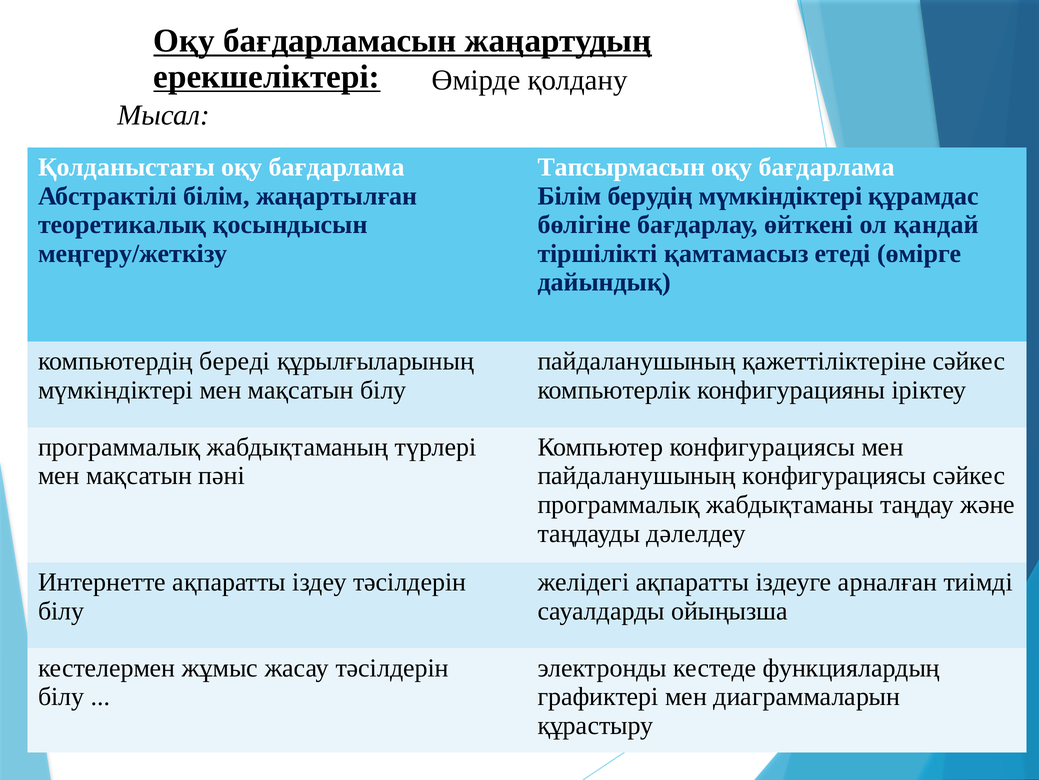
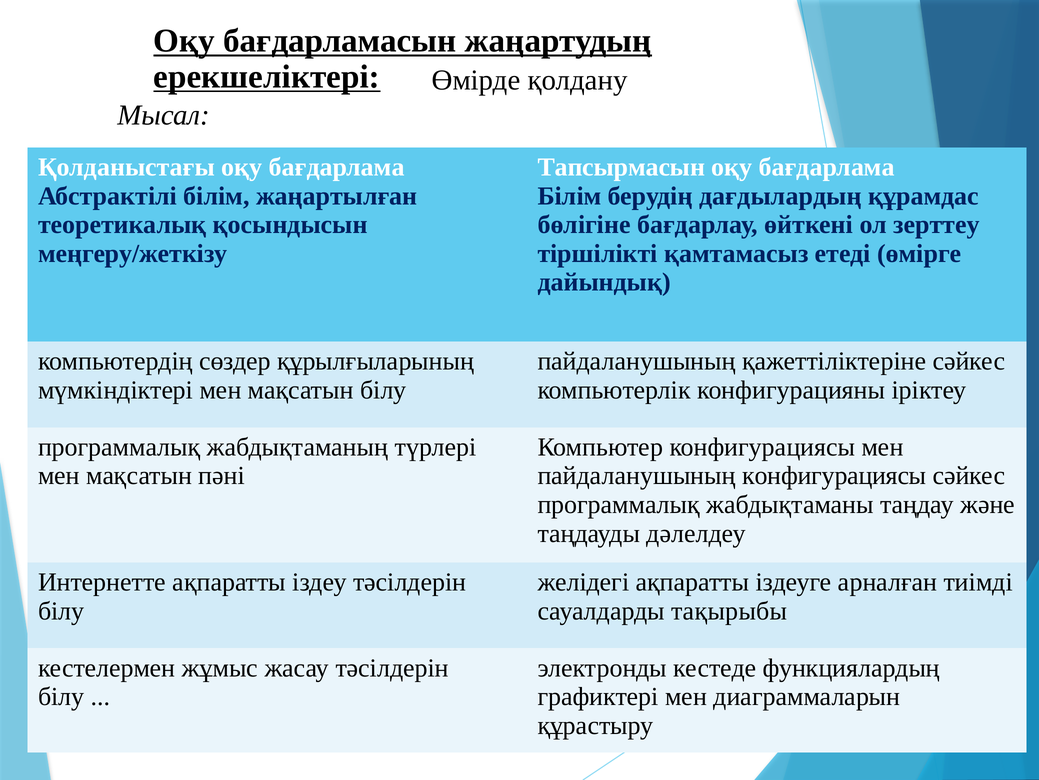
берудің мүмкіндіктері: мүмкіндіктері -> дағдылардың (780, 196)
қандай: қандай -> зерттеу (936, 225)
береді: береді -> сөздер (235, 361)
ойыңызша: ойыңызша -> тақырыбы (729, 611)
